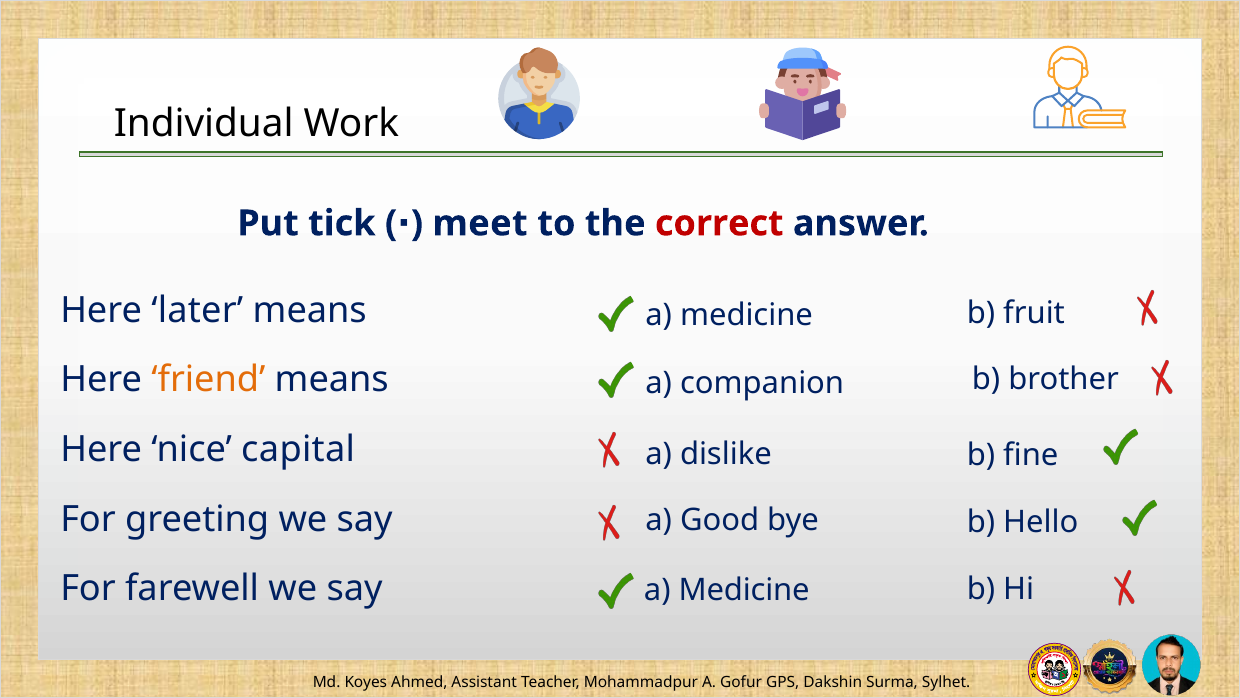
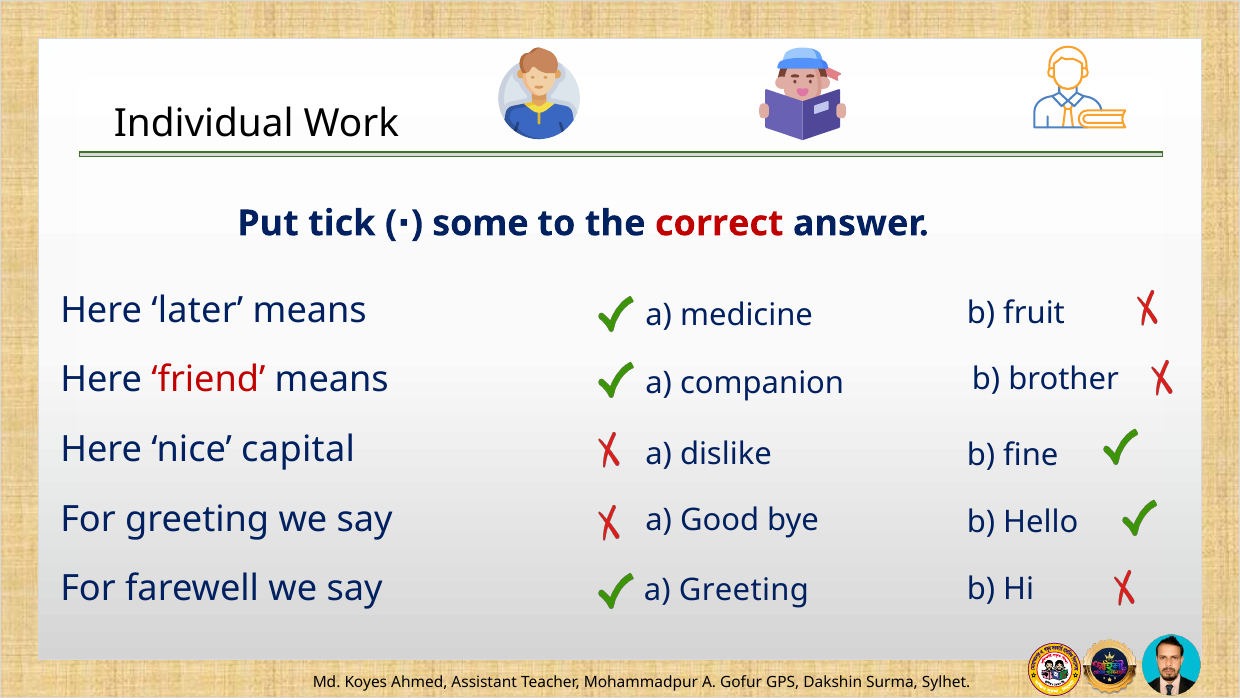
meet: meet -> some (480, 223)
friend colour: orange -> red (208, 380)
say a Medicine: Medicine -> Greeting (744, 590)
